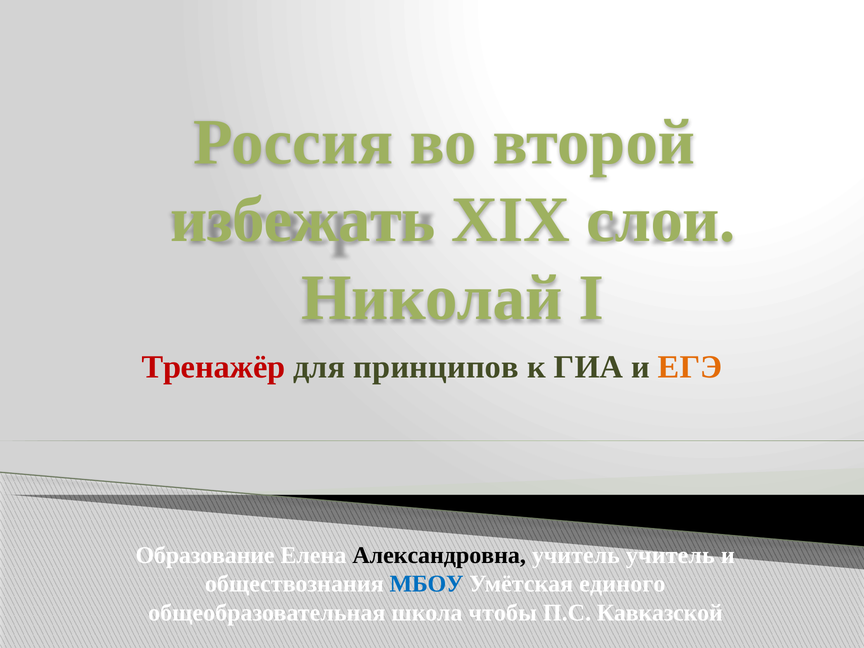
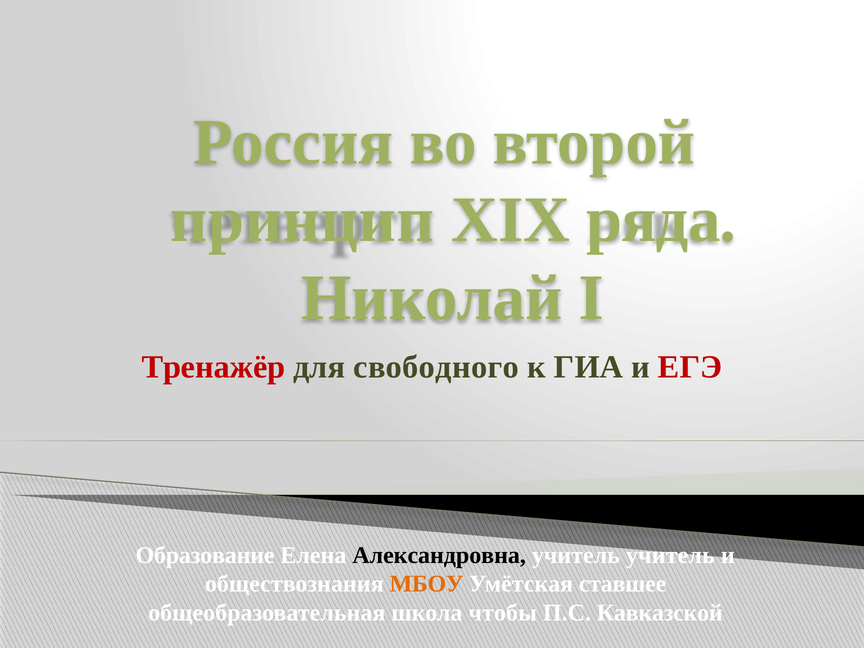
избежать: избежать -> принцип (302, 220)
слои: слои -> ряда (661, 220)
принципов: принципов -> свободного (436, 367)
ЕГЭ colour: orange -> red (690, 367)
МБОУ colour: blue -> orange (427, 584)
единого: единого -> ставшее (623, 584)
